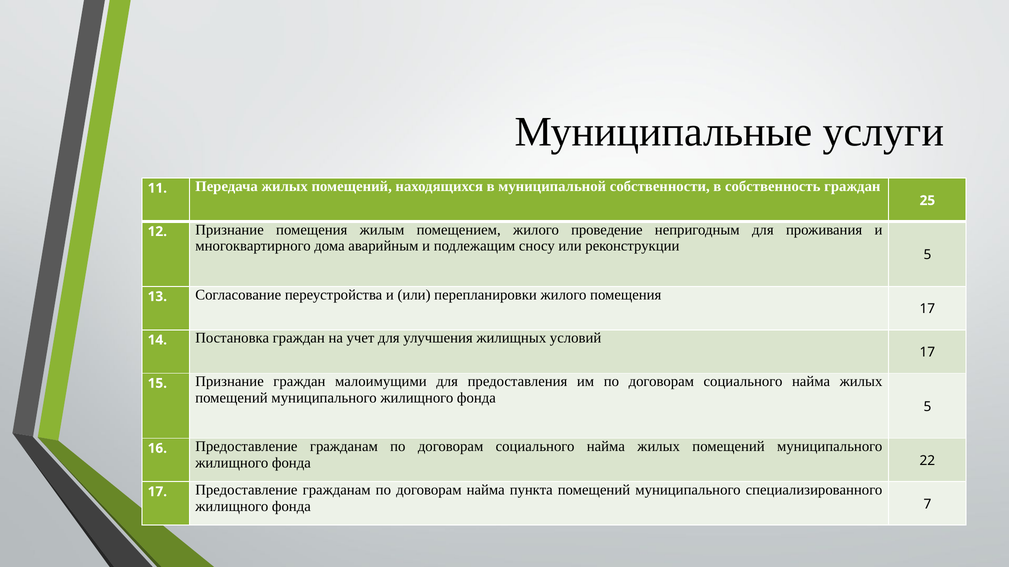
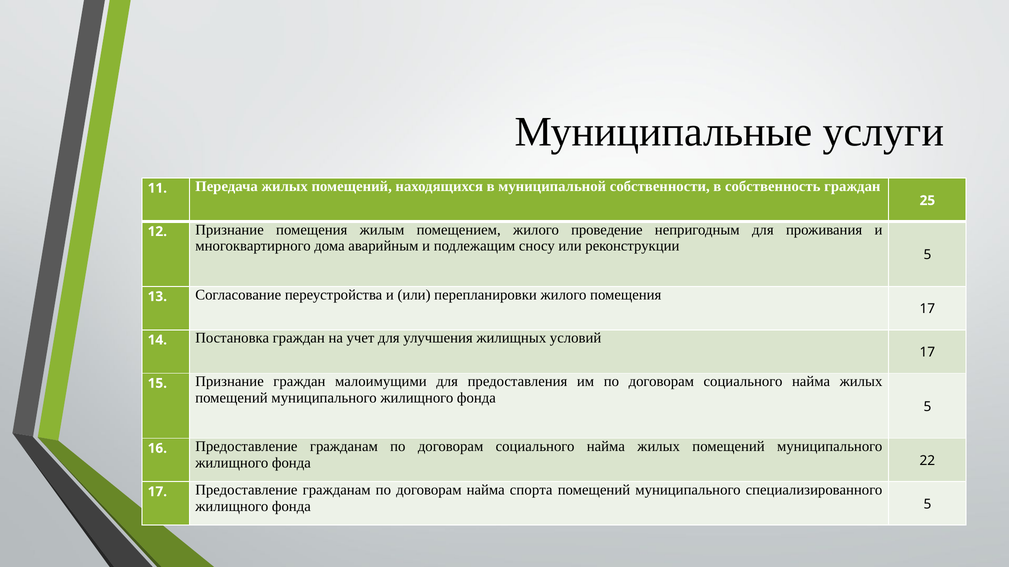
пункта: пункта -> спорта (531, 490)
7: 7 -> 5 (927, 505)
